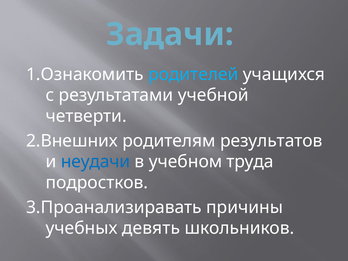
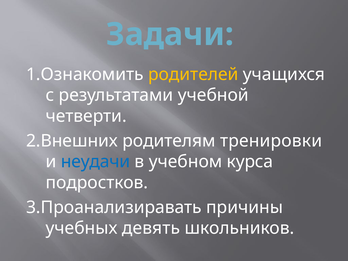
родителей colour: light blue -> yellow (193, 74)
результатов: результатов -> тренировки (271, 141)
труда: труда -> курса (250, 162)
